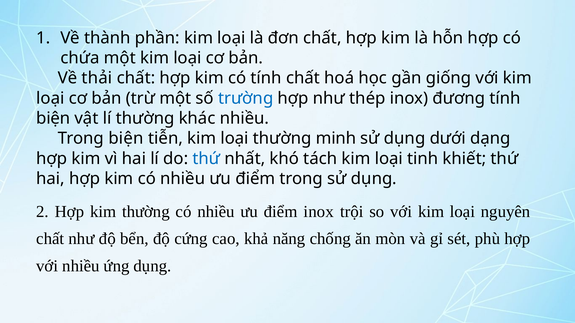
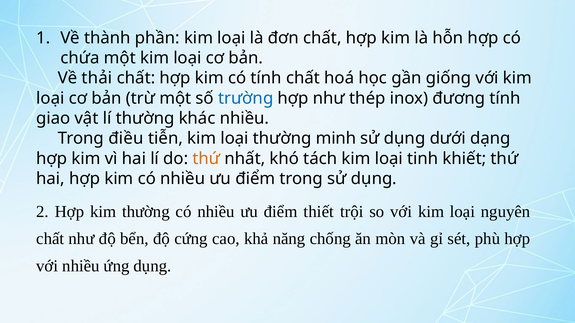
biện: biện -> giao (53, 118)
Trong biện: biện -> điều (126, 139)
thứ colour: blue -> orange (206, 159)
điểm inox: inox -> thiết (319, 212)
